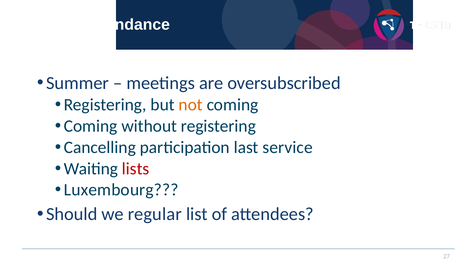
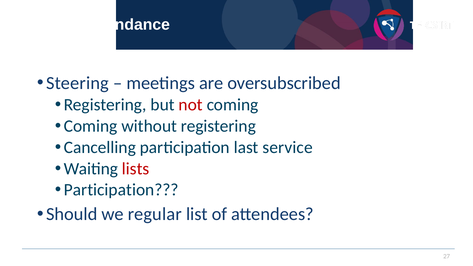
Summer: Summer -> Steering (77, 83)
not colour: orange -> red (191, 105)
Luxembourg: Luxembourg -> Participation (121, 190)
